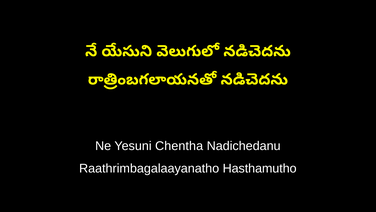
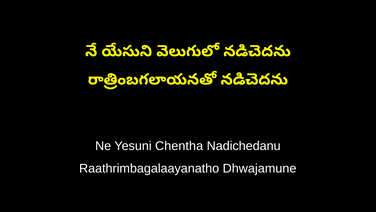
Hasthamutho: Hasthamutho -> Dhwajamune (260, 168)
